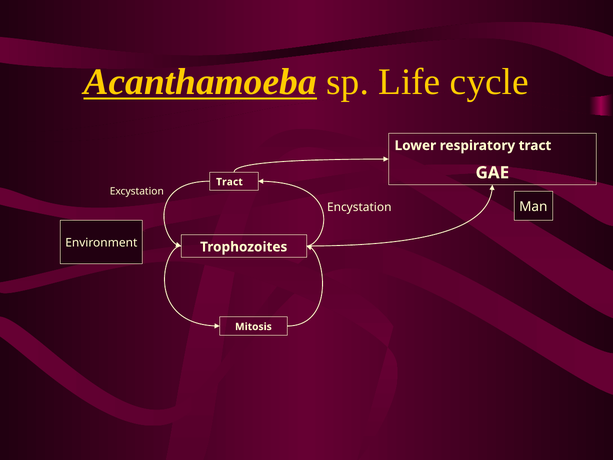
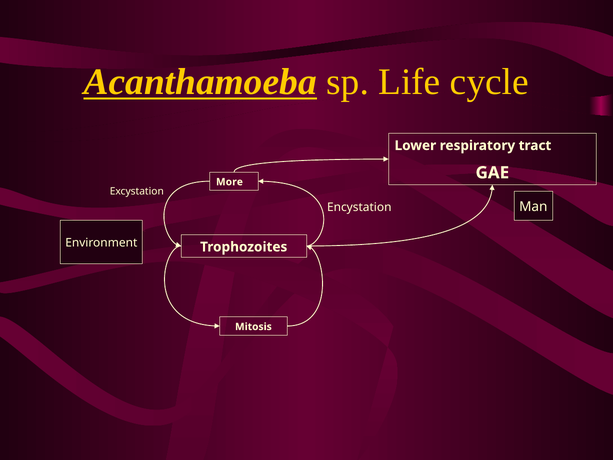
Tract: Tract -> More (229, 182)
